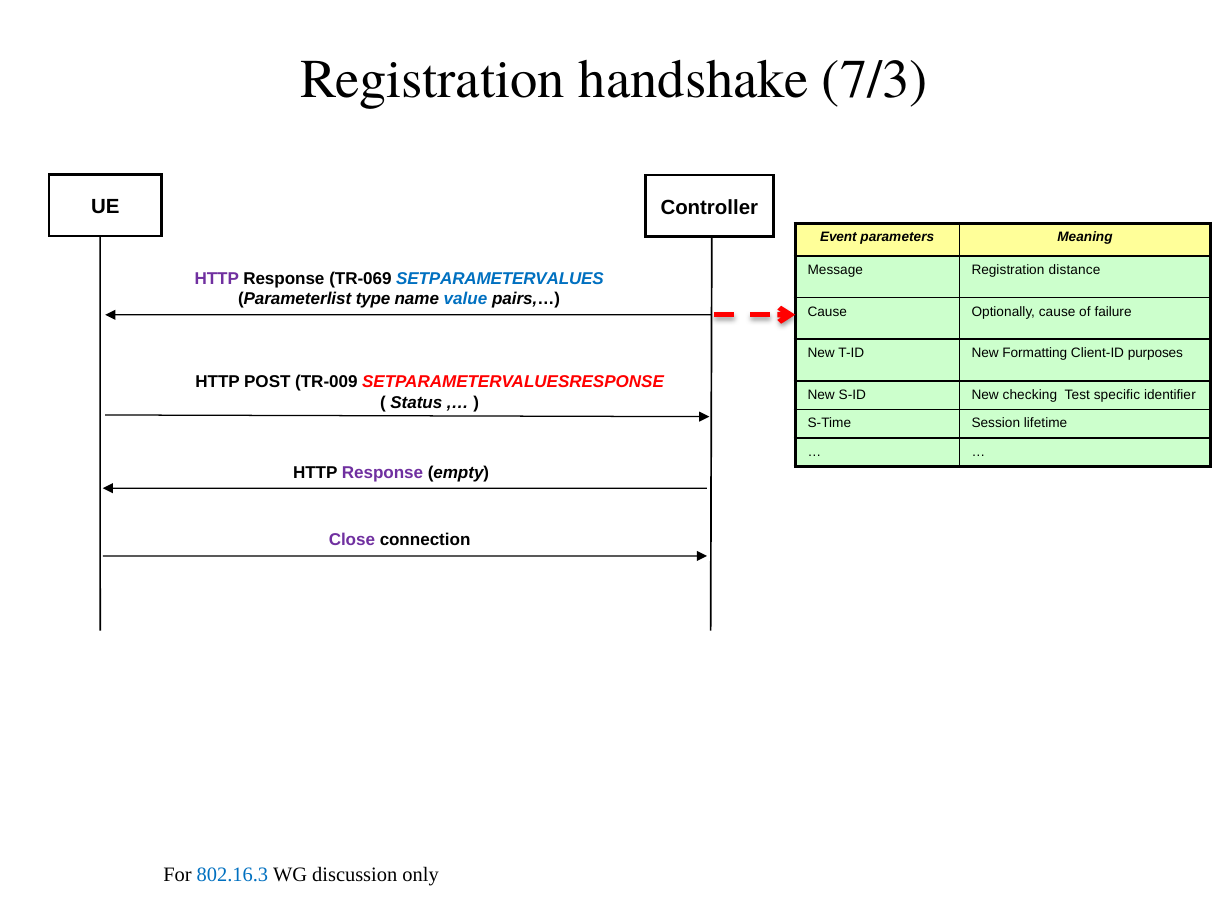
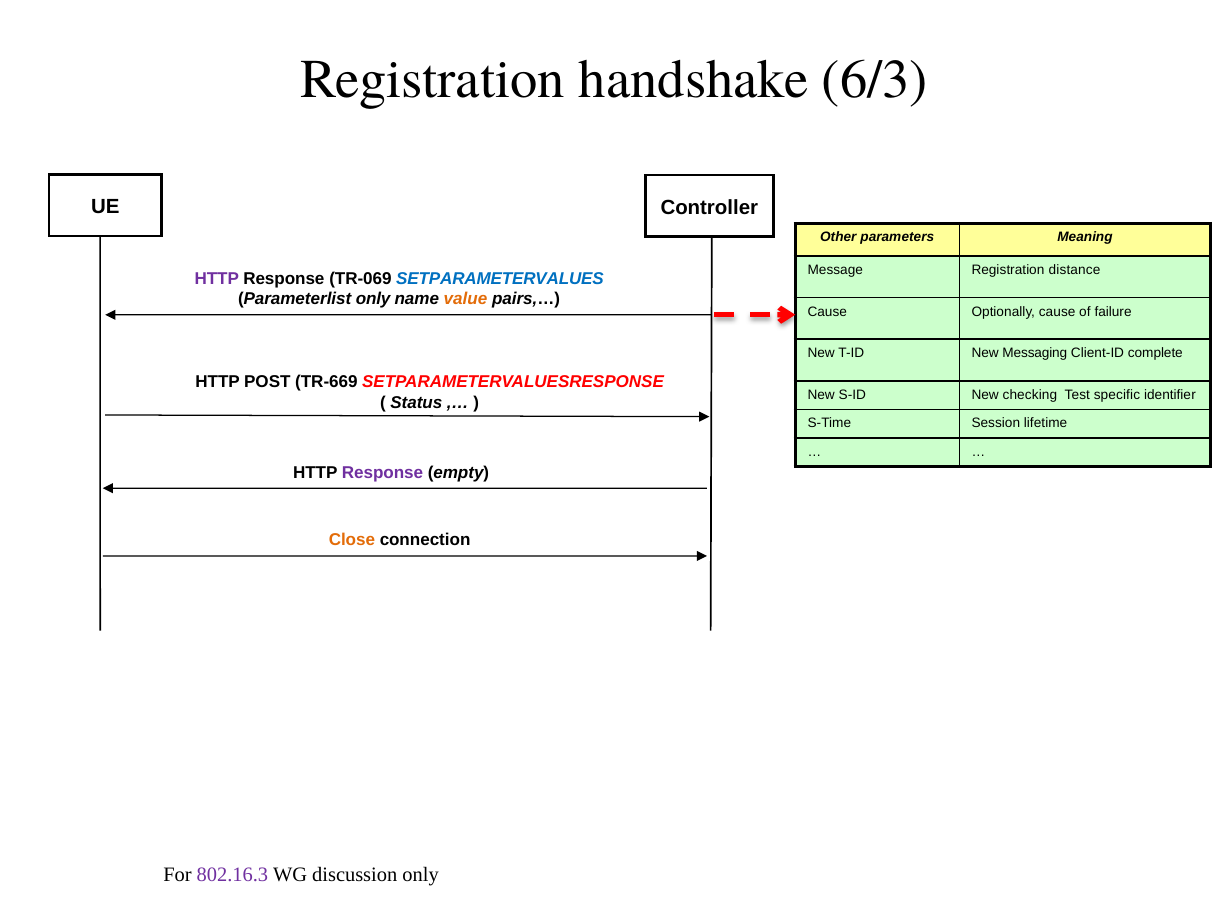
7/3: 7/3 -> 6/3 (875, 80)
Event: Event -> Other (838, 237)
Parameterlist type: type -> only (373, 299)
value colour: blue -> orange (466, 299)
Formatting: Formatting -> Messaging (1035, 353)
purposes: purposes -> complete (1155, 353)
TR-009: TR-009 -> TR-669 (326, 382)
Close colour: purple -> orange (352, 540)
802.16.3 colour: blue -> purple (232, 874)
